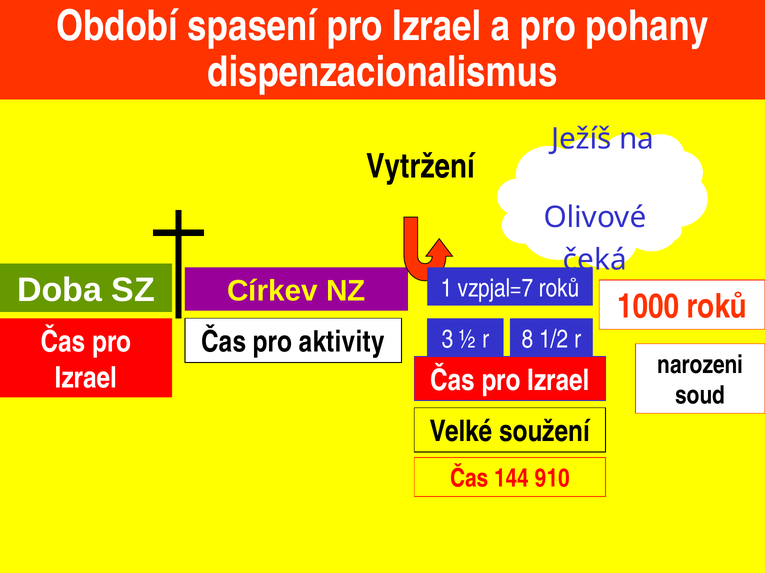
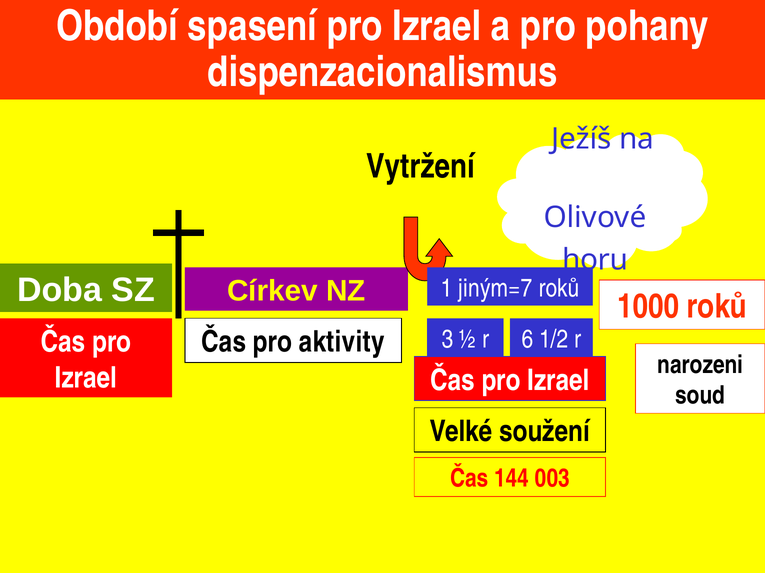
čeká: čeká -> horu (595, 260)
vzpjal=7: vzpjal=7 -> jiným=7 (495, 289)
8: 8 -> 6 (528, 340)
910: 910 -> 003 (552, 479)
